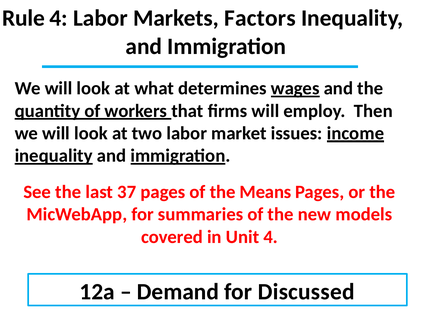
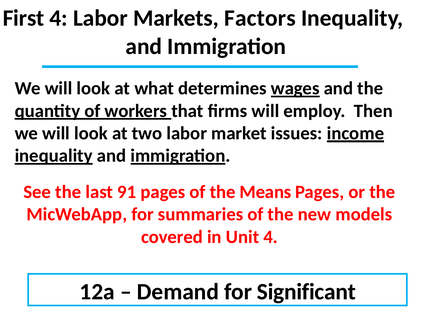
Rule: Rule -> First (23, 18)
37: 37 -> 91 (127, 192)
Discussed: Discussed -> Significant (306, 291)
